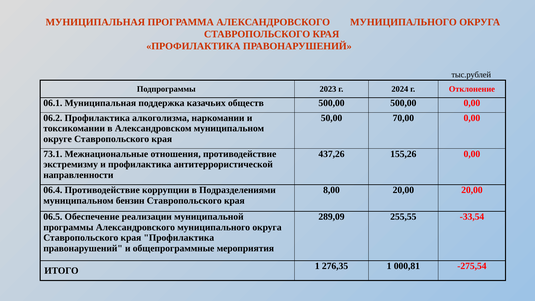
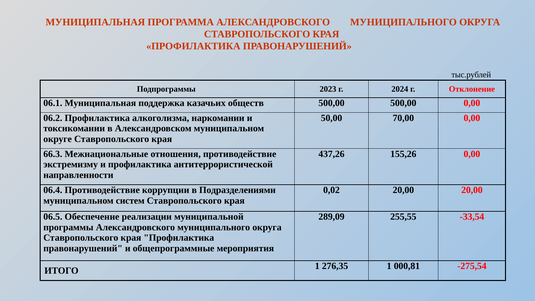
73.1: 73.1 -> 66.3 (53, 154)
8,00: 8,00 -> 0,02 (331, 190)
бензин: бензин -> систем (130, 201)
